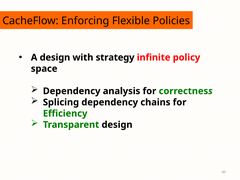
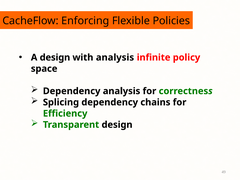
with strategy: strategy -> analysis (115, 57)
